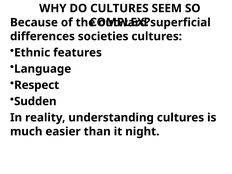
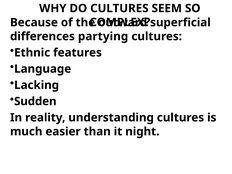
societies: societies -> partying (103, 36)
Respect: Respect -> Lacking (37, 85)
